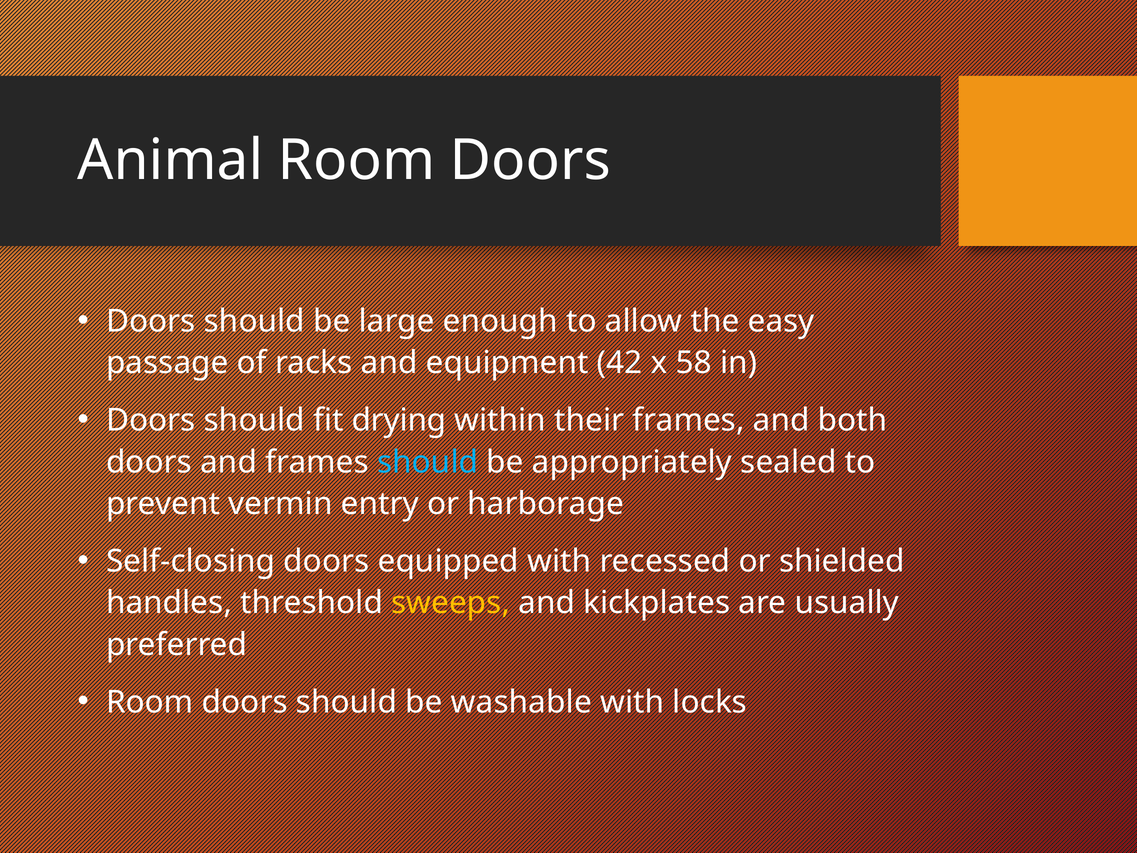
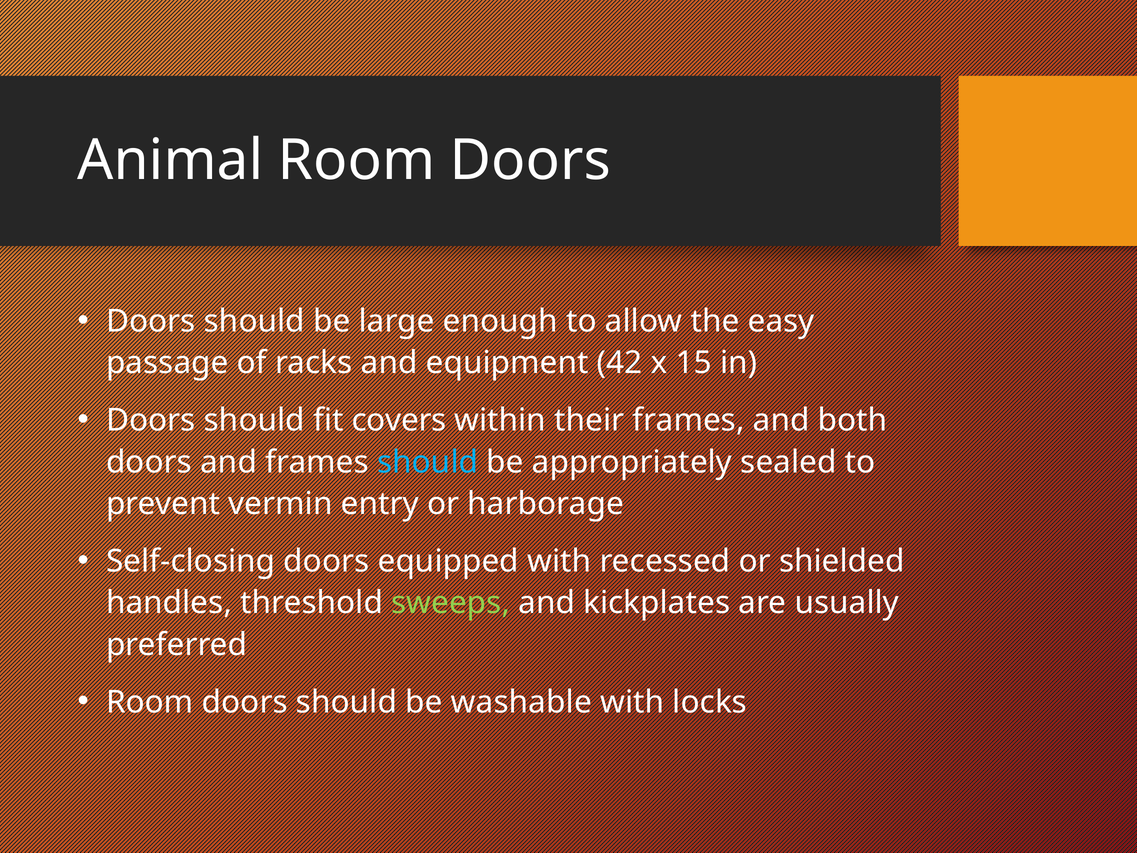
58: 58 -> 15 (694, 363)
drying: drying -> covers (399, 420)
sweeps colour: yellow -> light green (451, 603)
